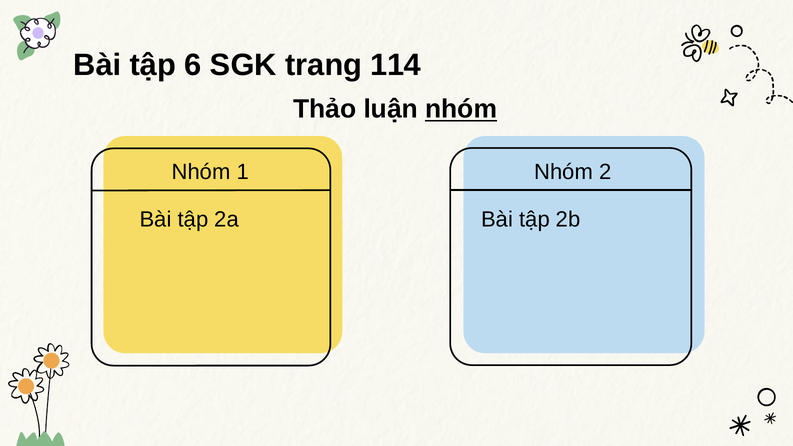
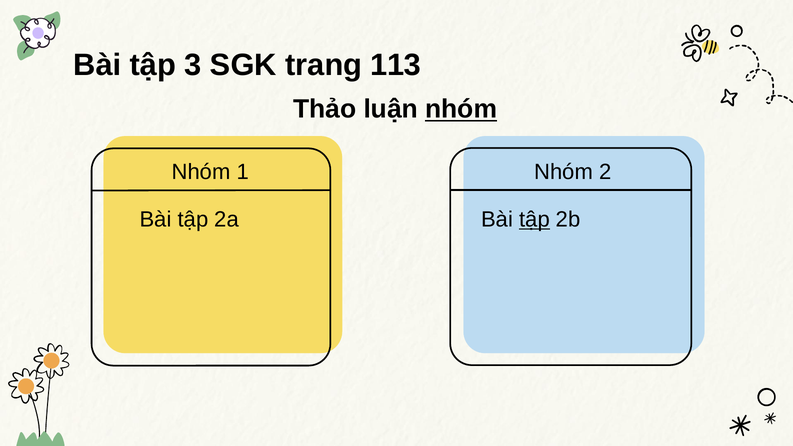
6: 6 -> 3 (193, 65)
114: 114 -> 113 (396, 65)
tập underline: none -> present (535, 220)
